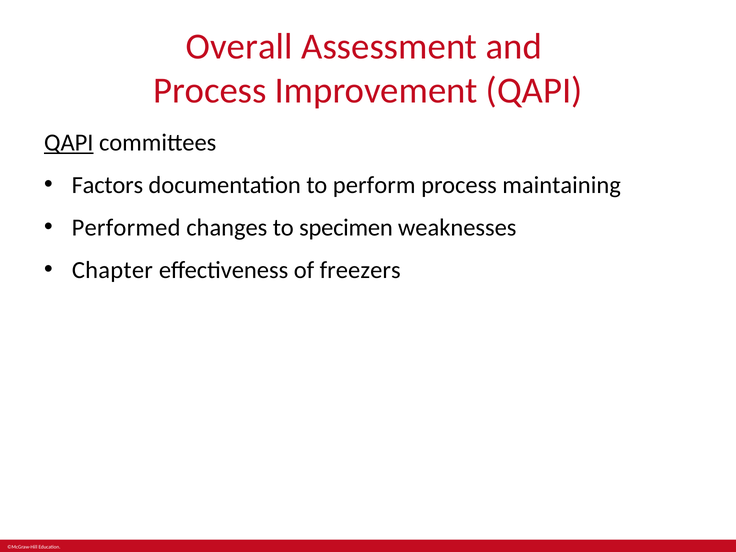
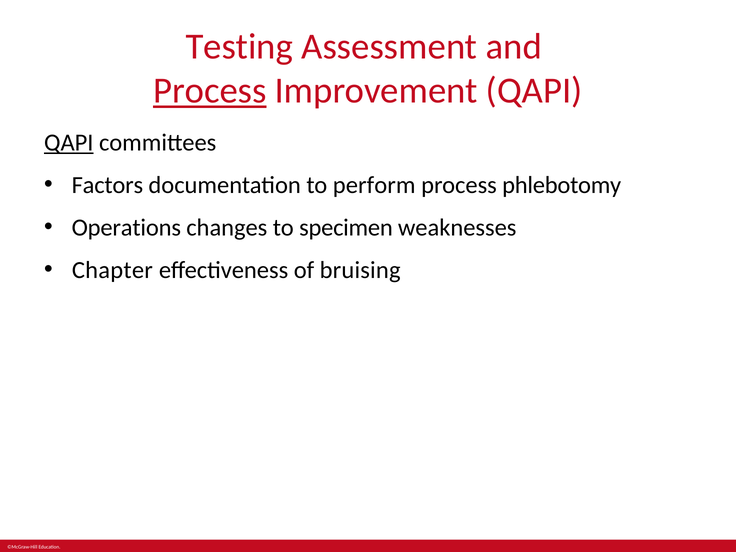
Overall: Overall -> Testing (239, 47)
Process underline: none -> present (210, 91)
maintaining: maintaining -> phlebotomy (562, 185)
Performed: Performed -> Operations (126, 228)
freezers: freezers -> bruising (360, 270)
